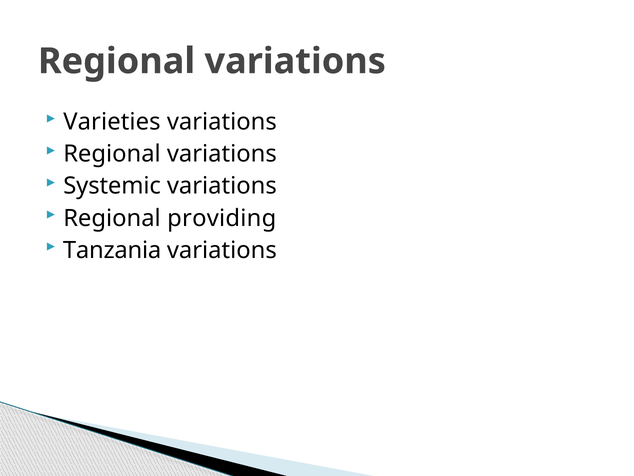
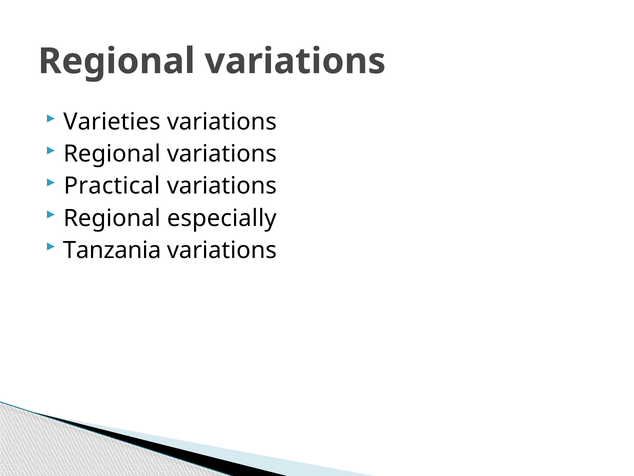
Systemic: Systemic -> Practical (112, 186)
providing: providing -> especially (222, 218)
